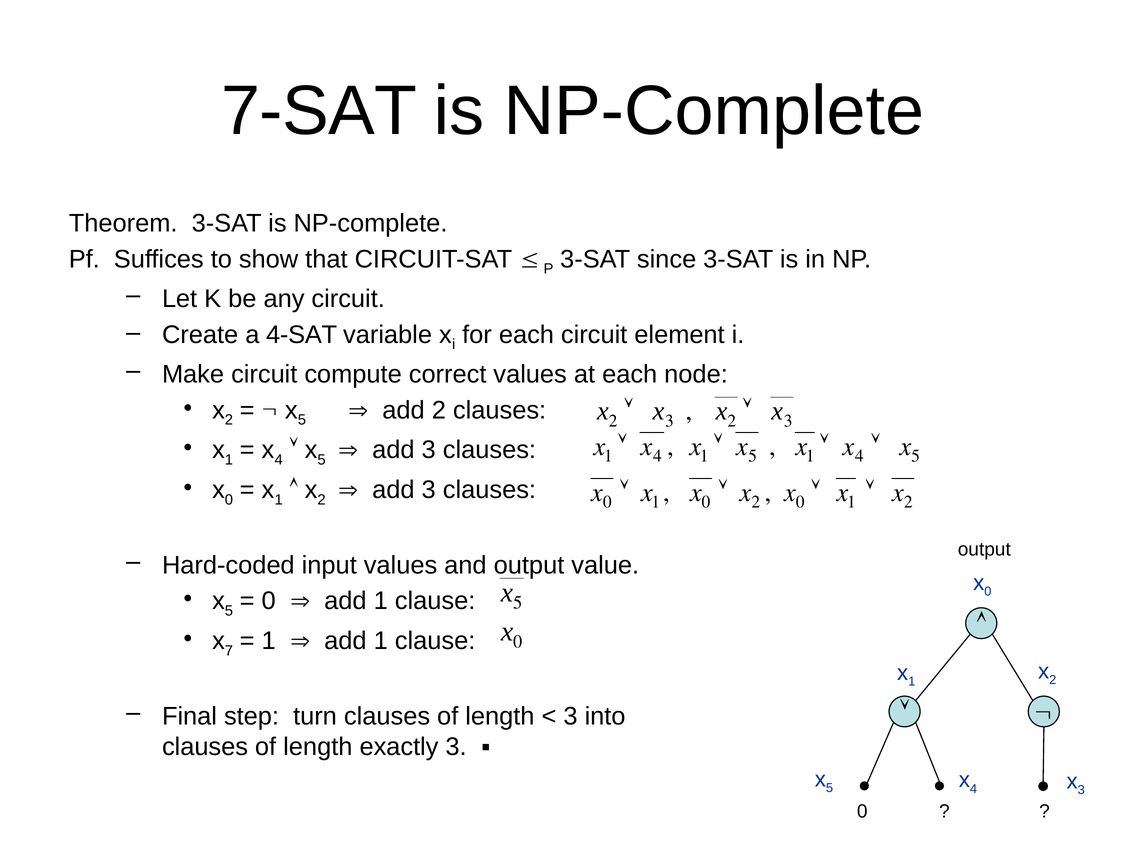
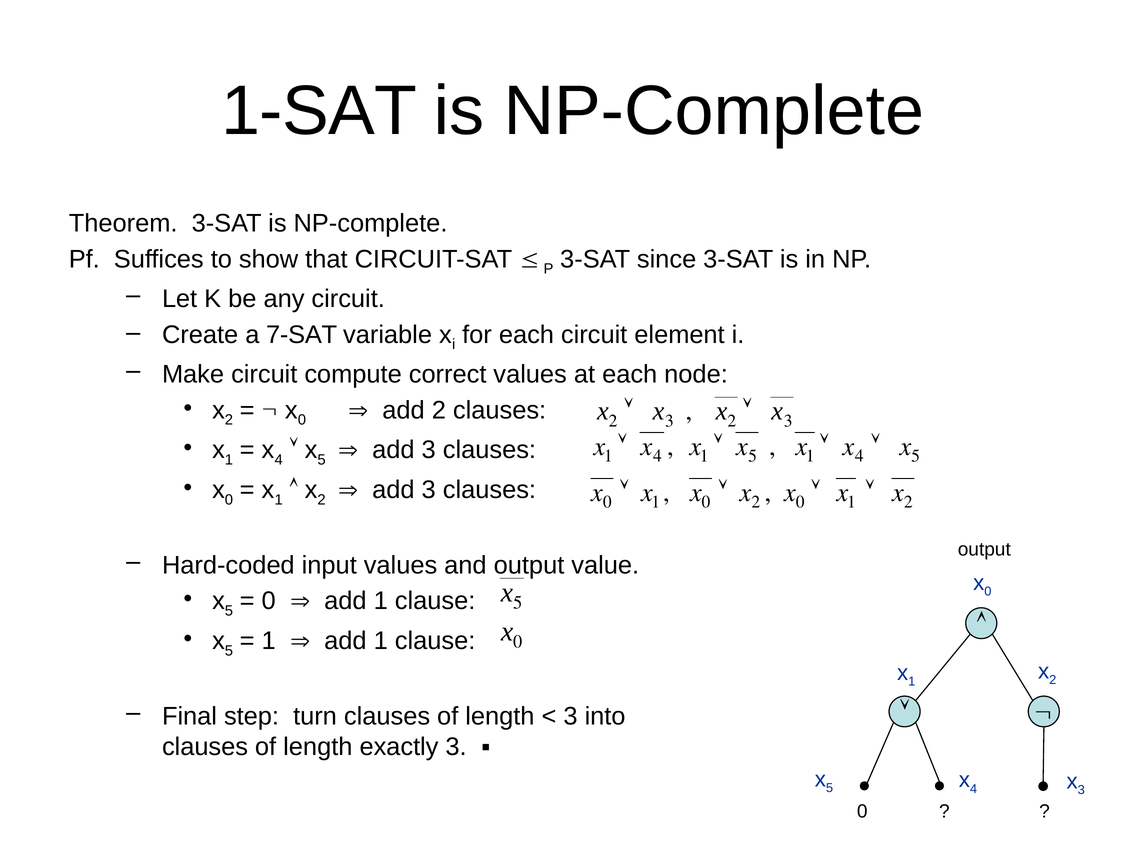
7-SAT: 7-SAT -> 1-SAT (319, 111)
4-SAT: 4-SAT -> 7-SAT (302, 335)
5: 5 -> 0 (302, 420)
7: 7 -> 5 (229, 651)
